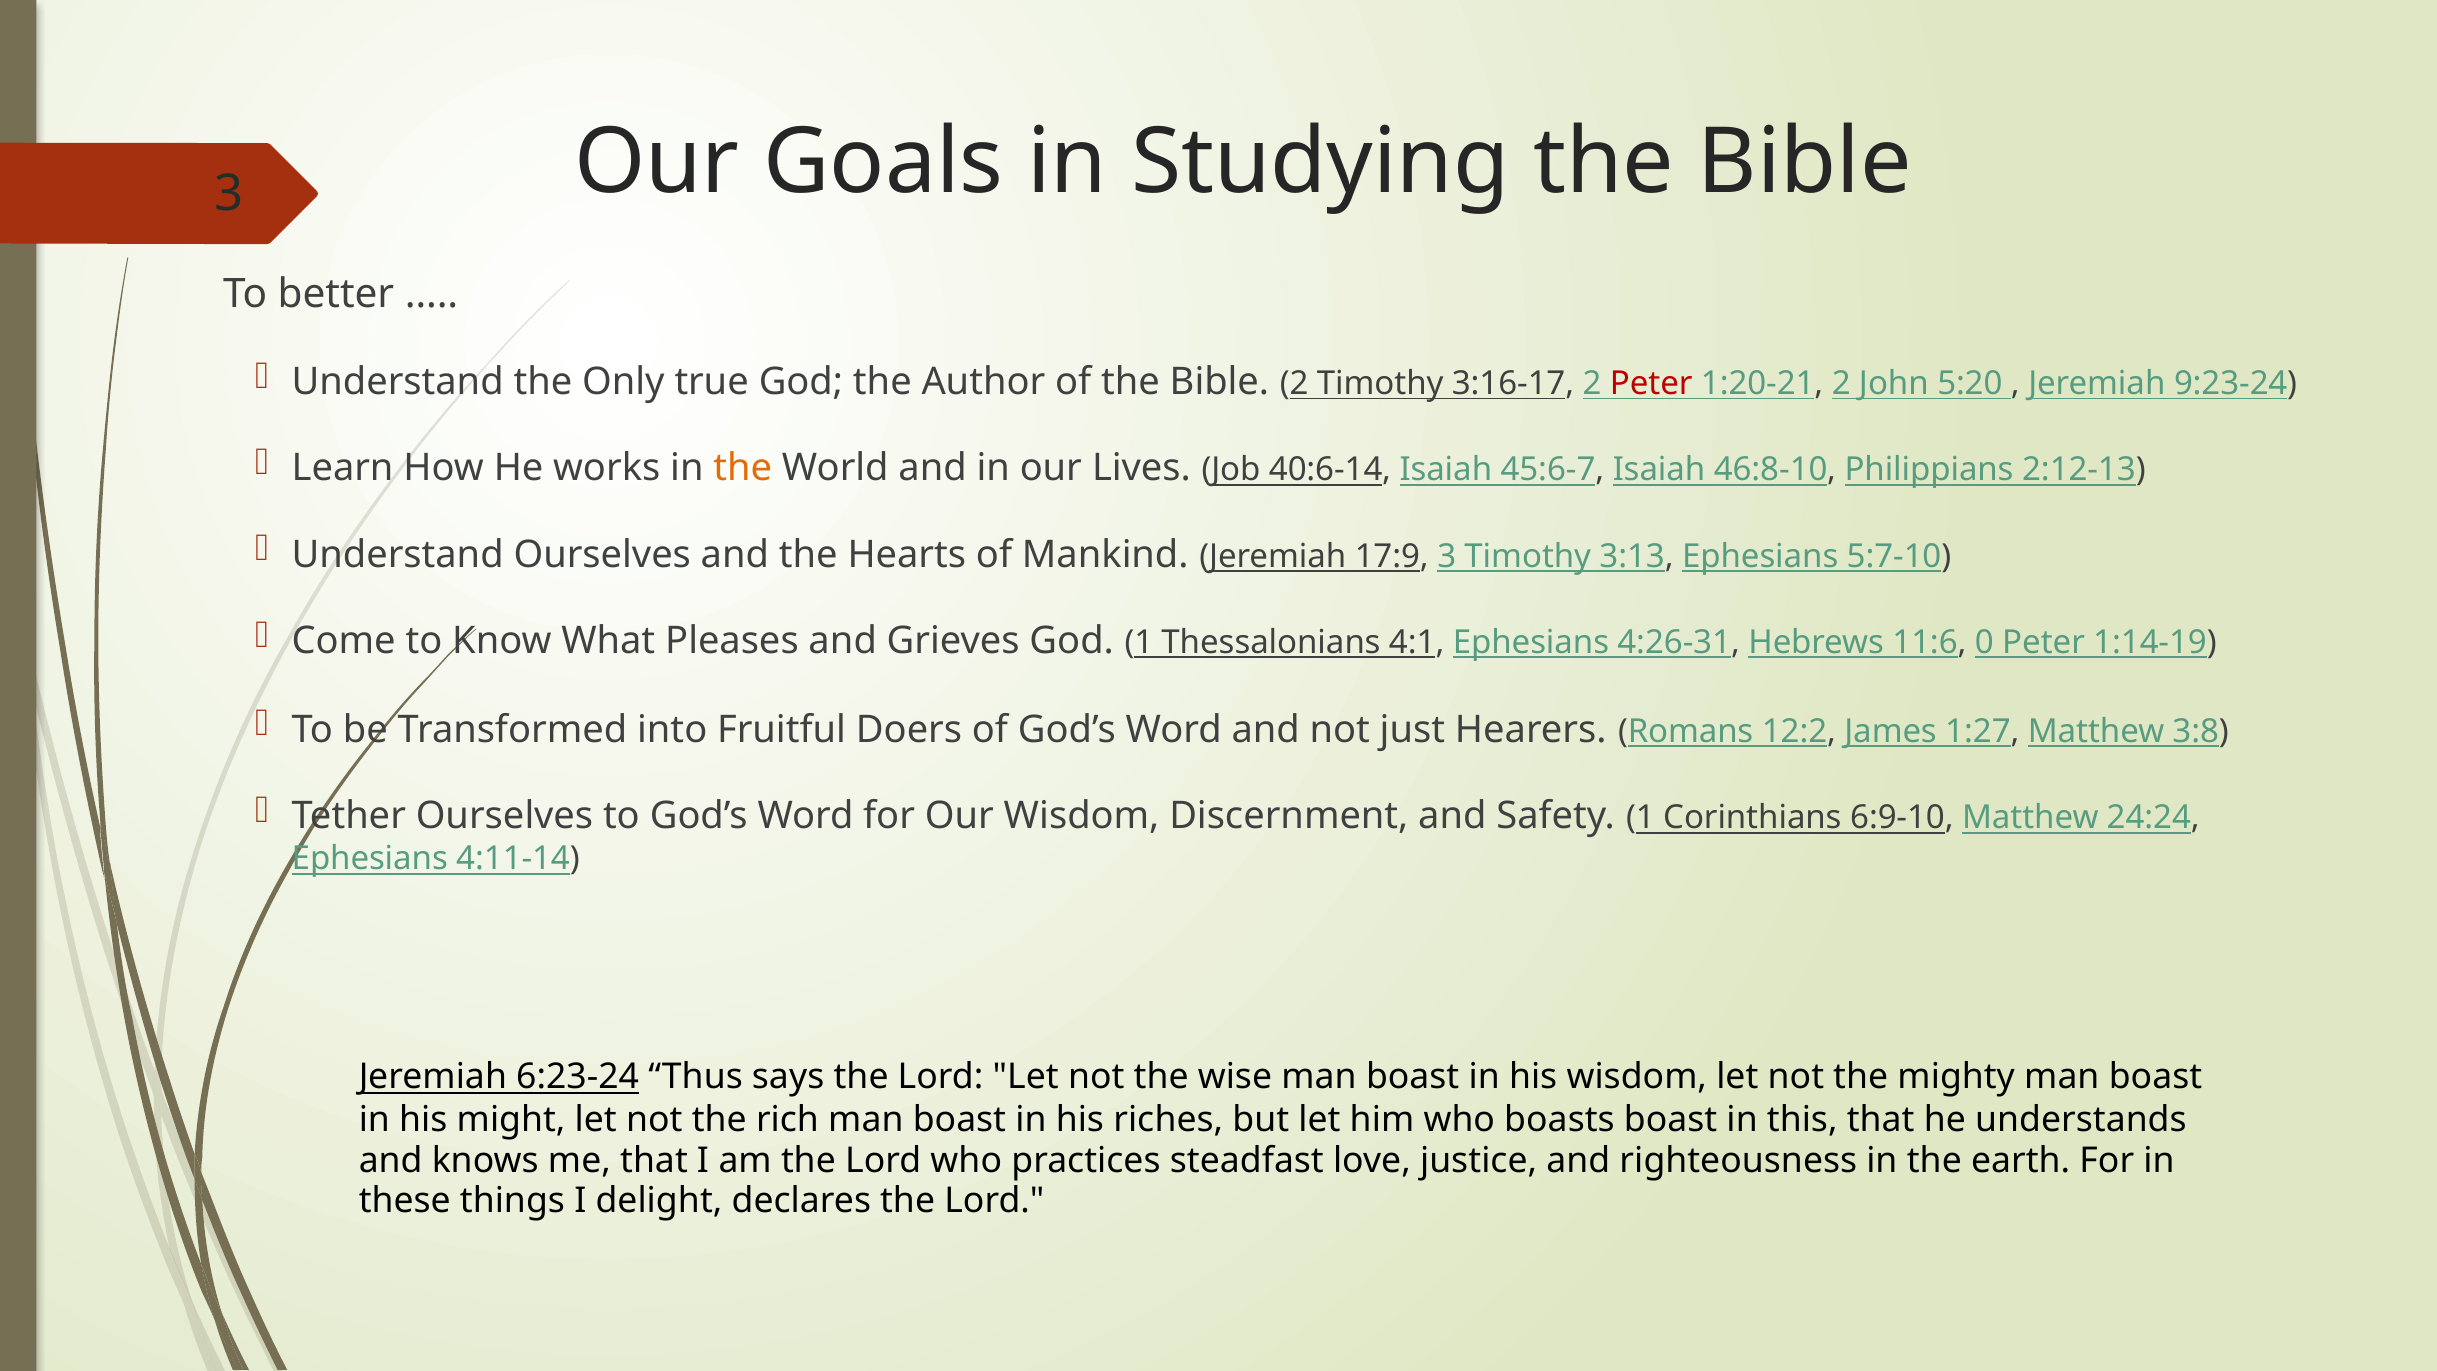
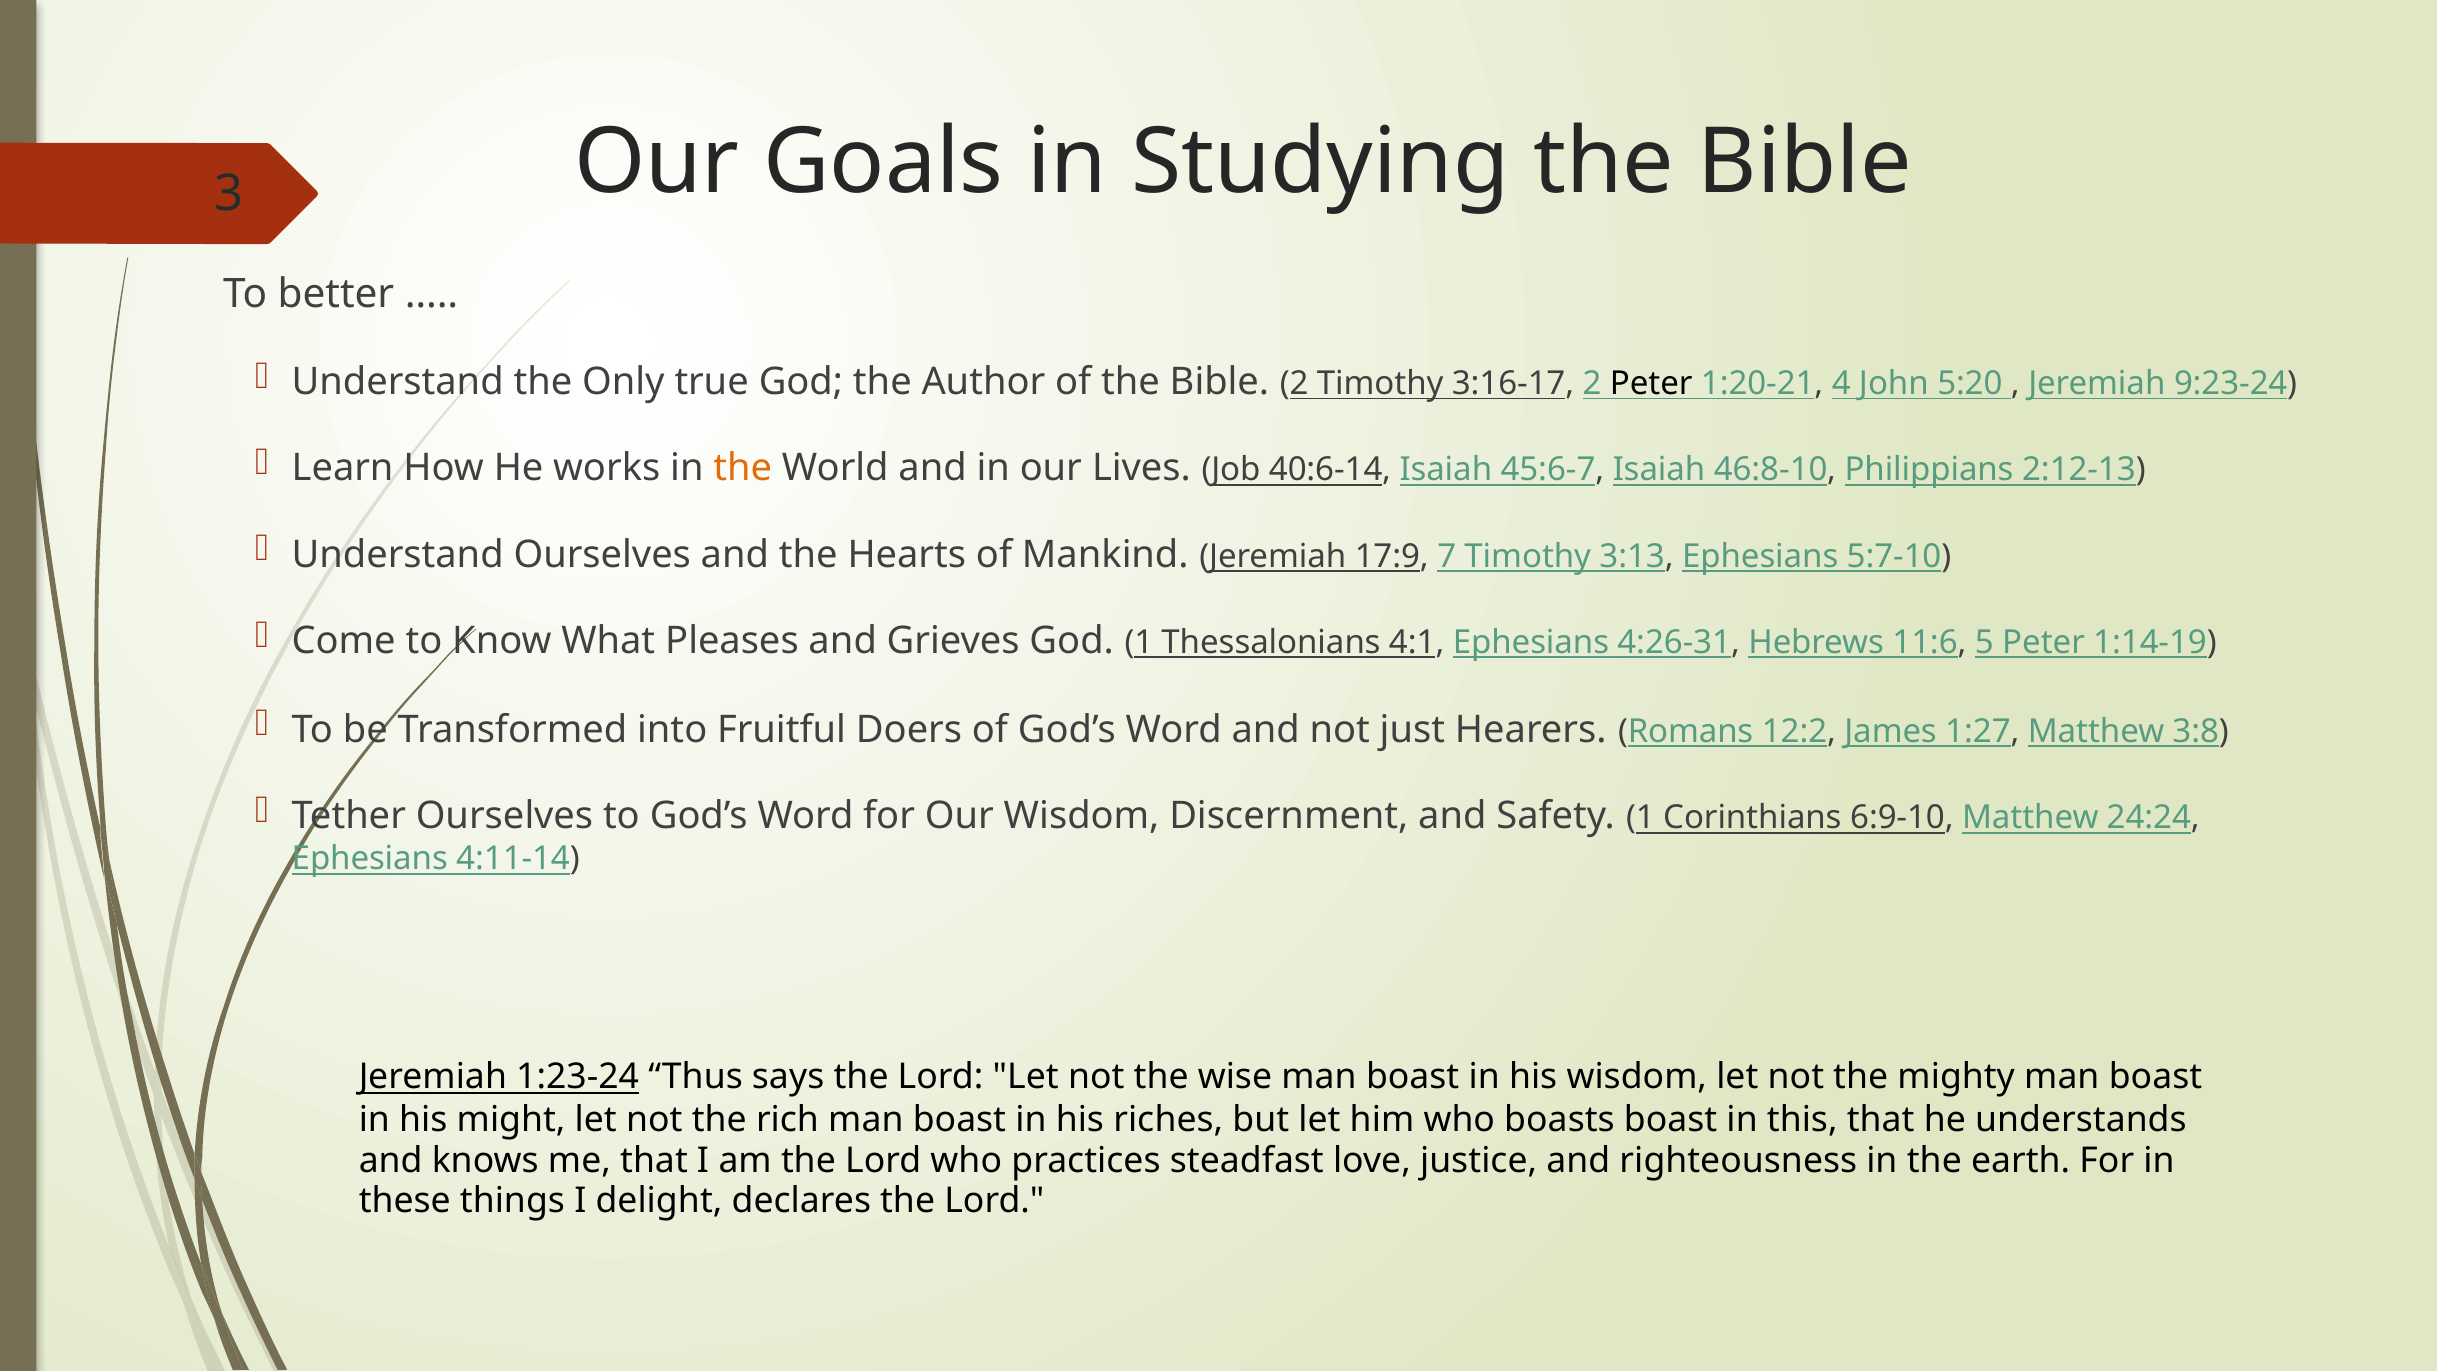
Peter colour: red -> black (1651, 384)
1:20-21 2: 2 -> 4 (1841, 384)
17:9 3: 3 -> 7 (1447, 556)
0: 0 -> 5 (1984, 642)
6:23-24: 6:23-24 -> 1:23-24 (578, 1077)
